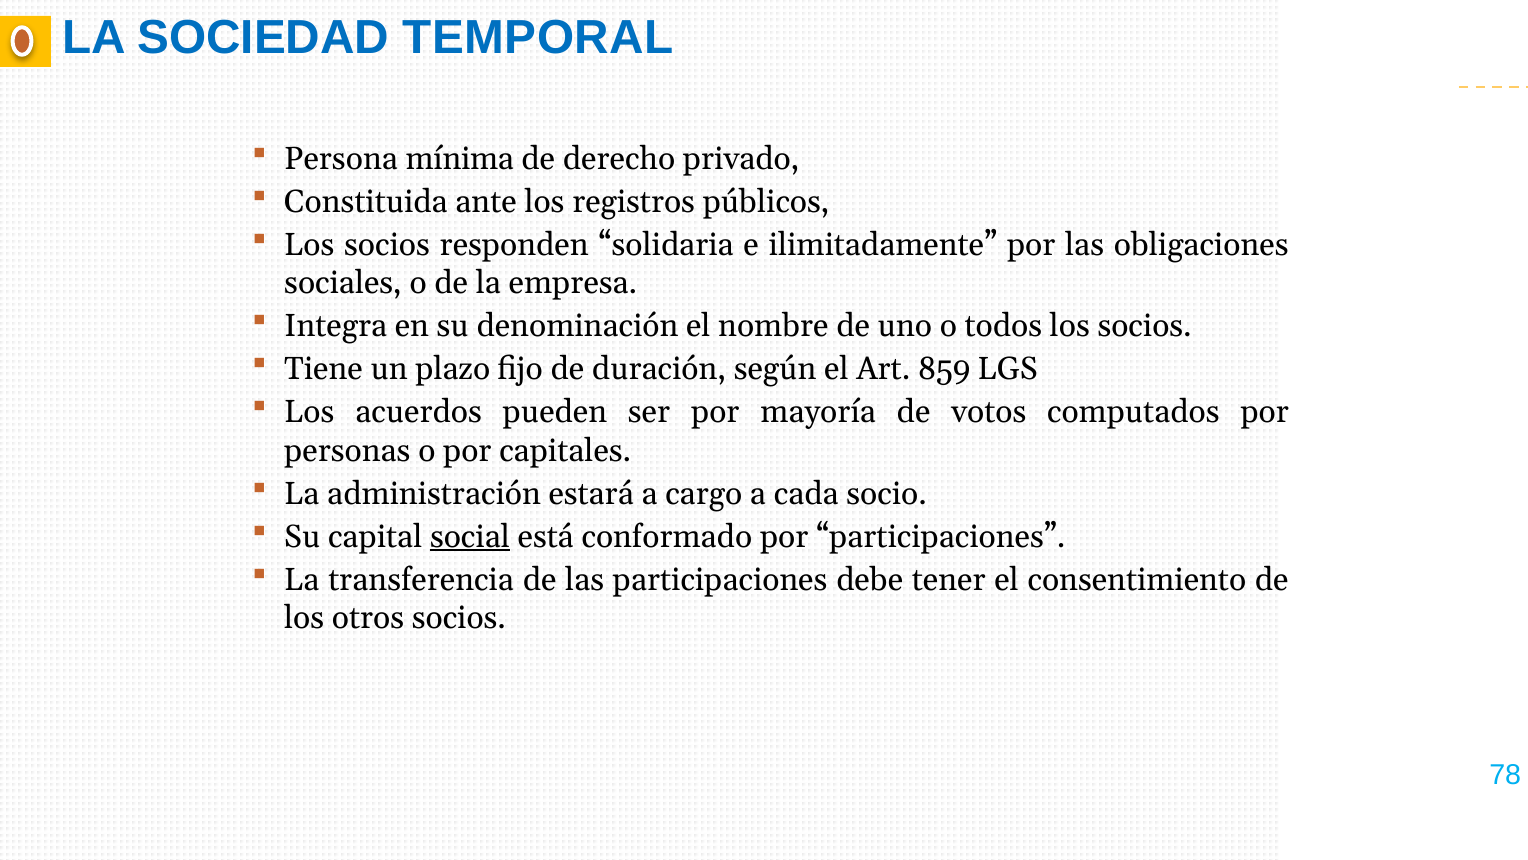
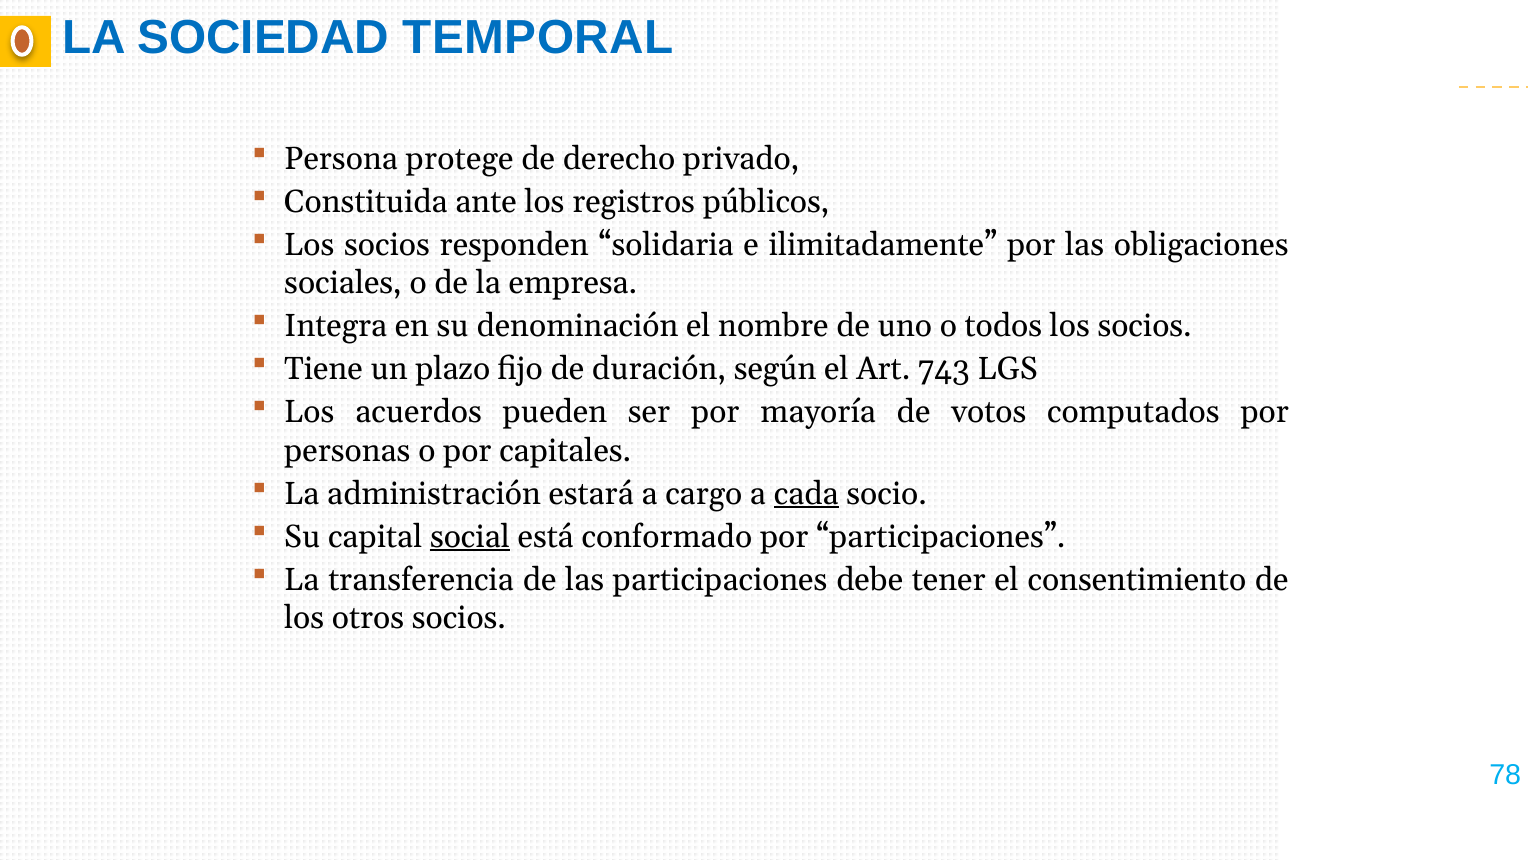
mínima: mínima -> protege (460, 159)
859: 859 -> 743 (944, 369)
cada underline: none -> present (806, 493)
